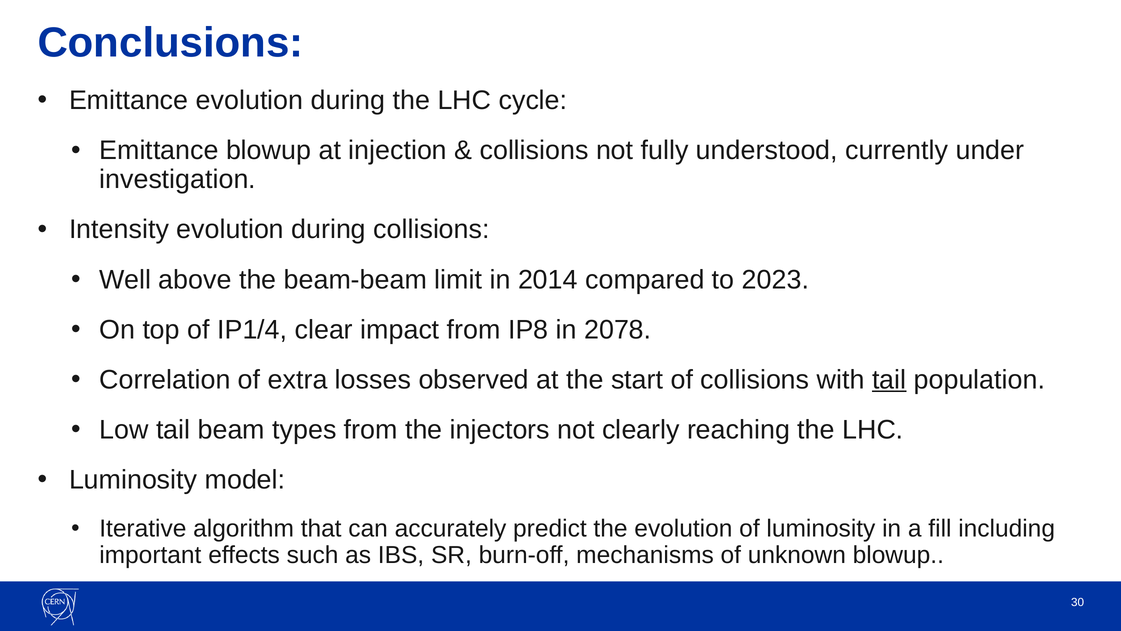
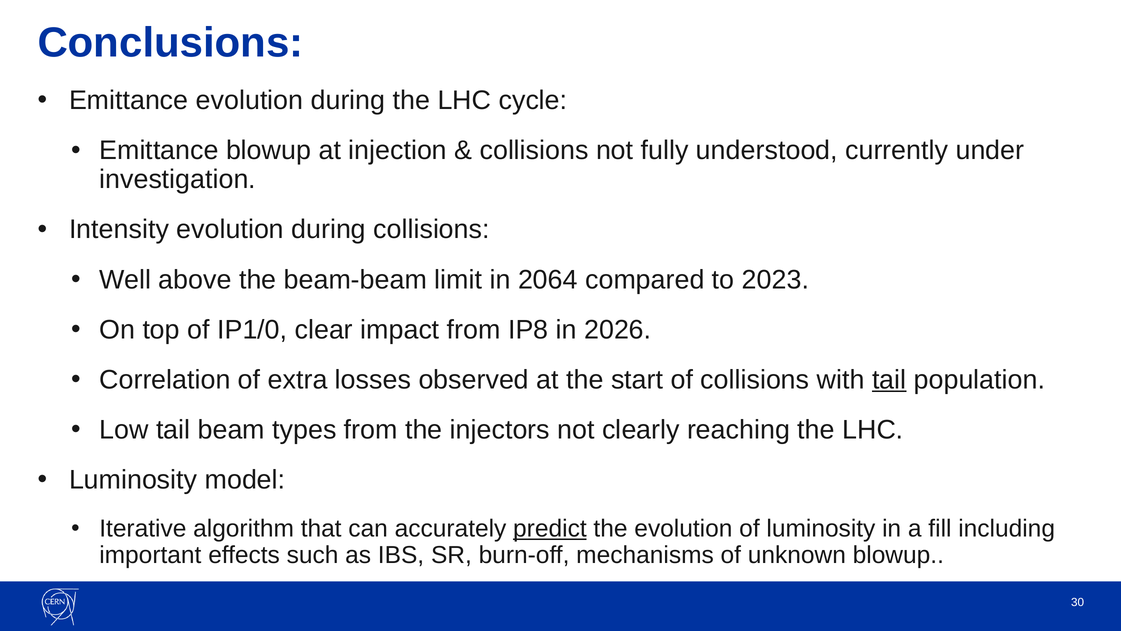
2014: 2014 -> 2064 (548, 279)
IP1/4: IP1/4 -> IP1/0 (252, 329)
2078: 2078 -> 2026 (618, 329)
predict underline: none -> present (550, 528)
